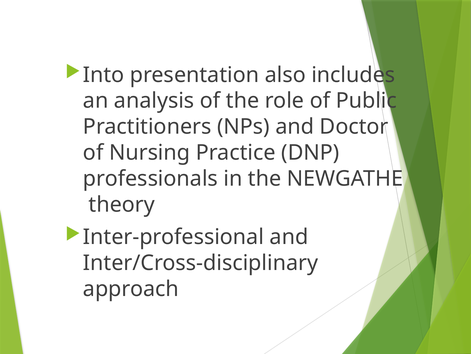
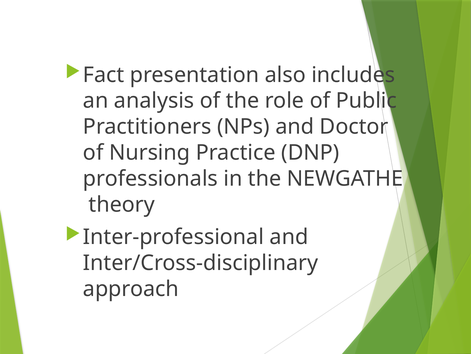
Into: Into -> Fact (104, 75)
